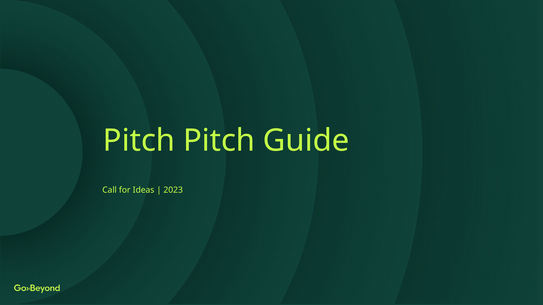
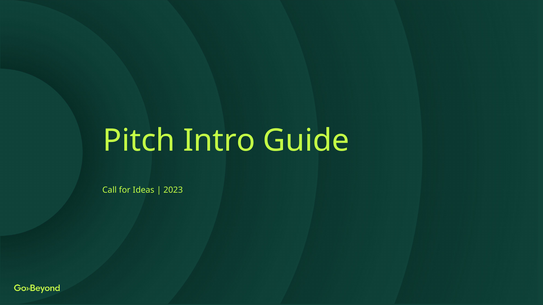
Pitch Pitch: Pitch -> Intro (219, 141)
